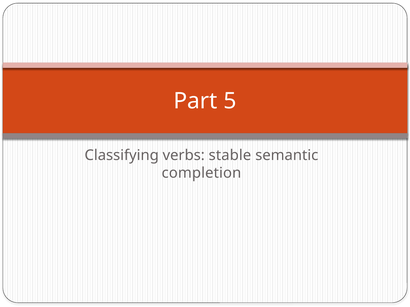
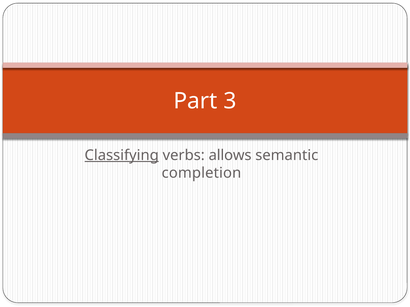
5: 5 -> 3 (230, 101)
Classifying underline: none -> present (122, 155)
stable: stable -> allows (230, 155)
